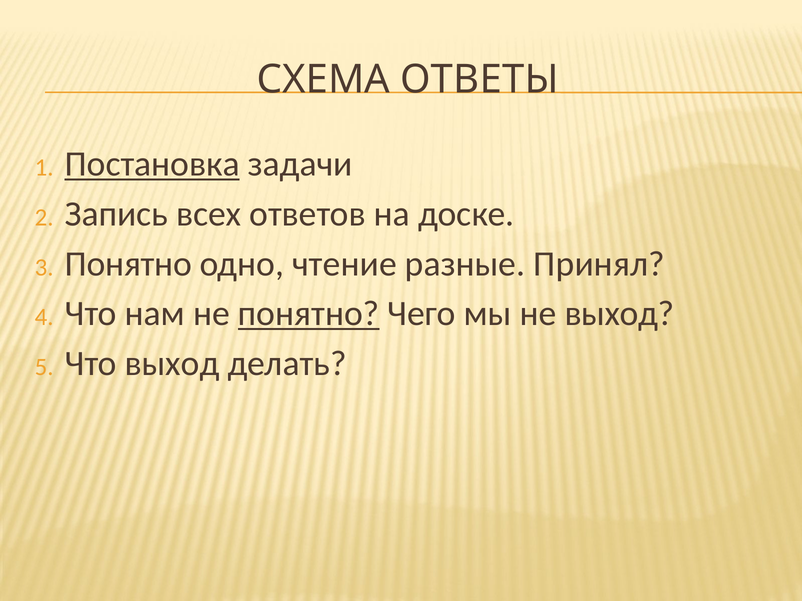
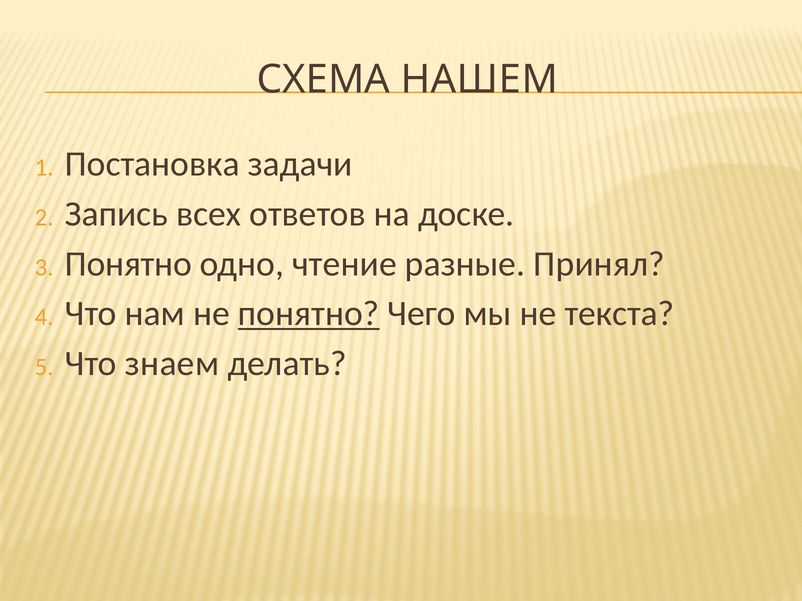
ОТВЕТЫ: ОТВЕТЫ -> НАШЕМ (479, 80)
Постановка underline: present -> none (152, 164)
не выход: выход -> текста (619, 314)
Что выход: выход -> знаем (172, 364)
